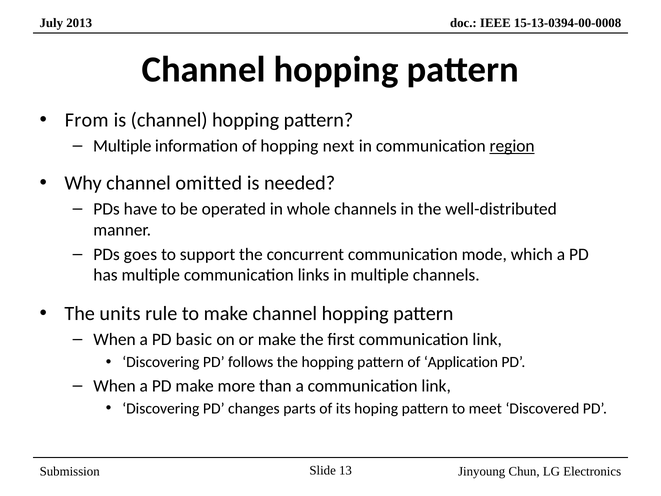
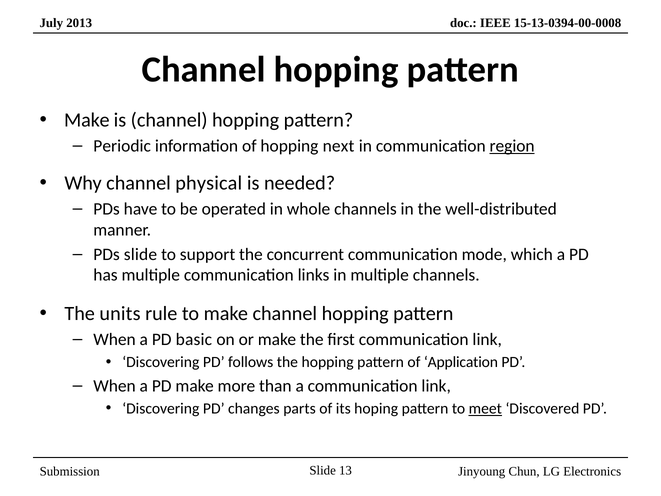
From: From -> Make (87, 120)
Multiple: Multiple -> Periodic (122, 146)
omitted: omitted -> physical (209, 183)
PDs goes: goes -> slide (140, 254)
meet underline: none -> present (485, 408)
